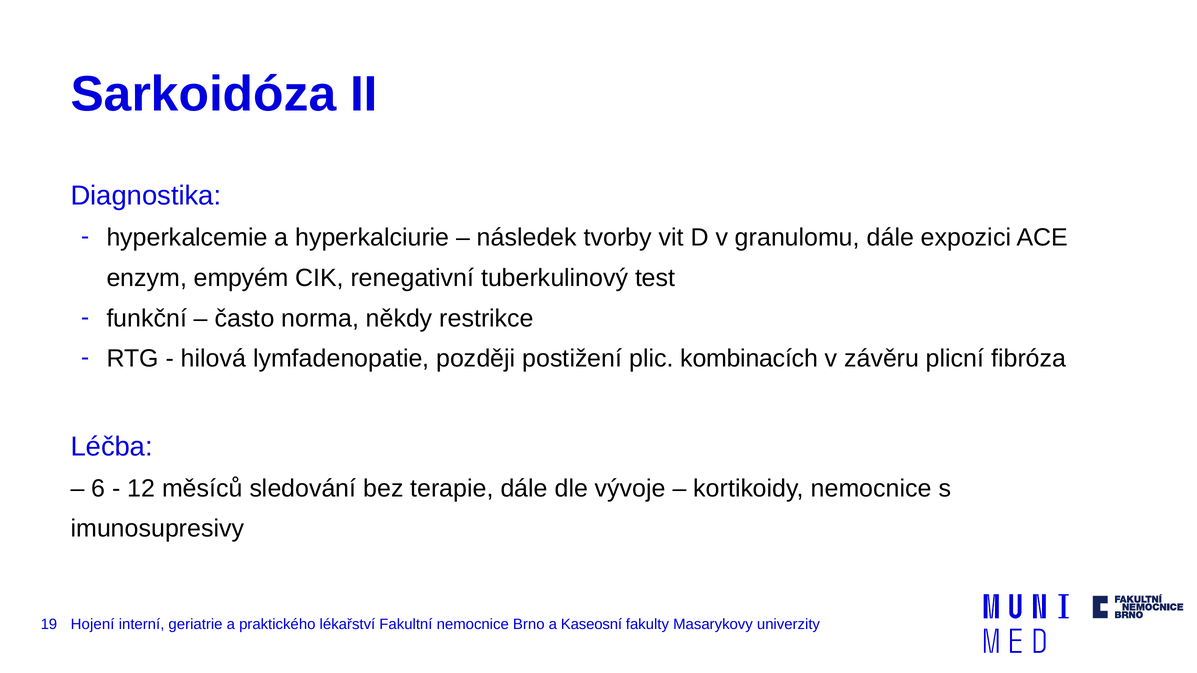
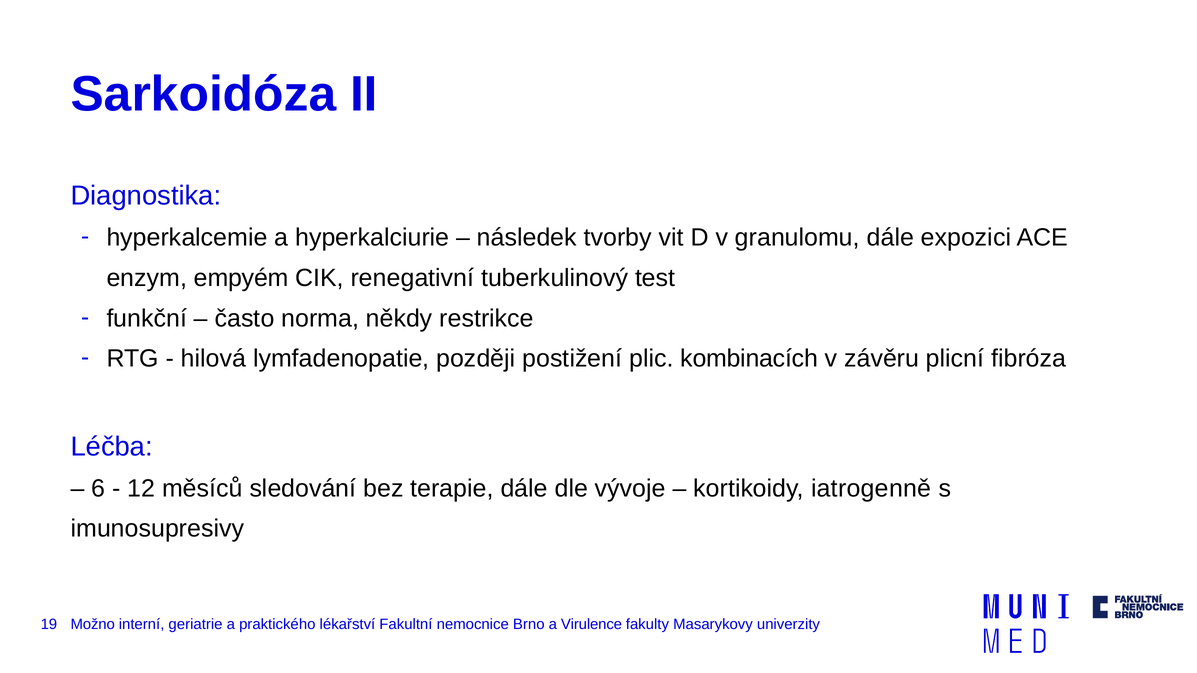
kortikoidy nemocnice: nemocnice -> iatrogenně (871, 489)
Hojení: Hojení -> Možno (93, 625)
Kaseosní: Kaseosní -> Virulence (591, 625)
